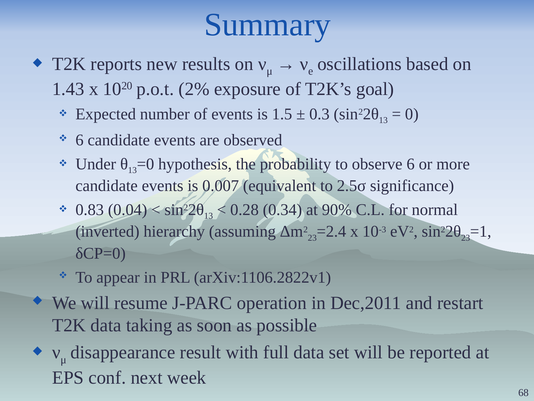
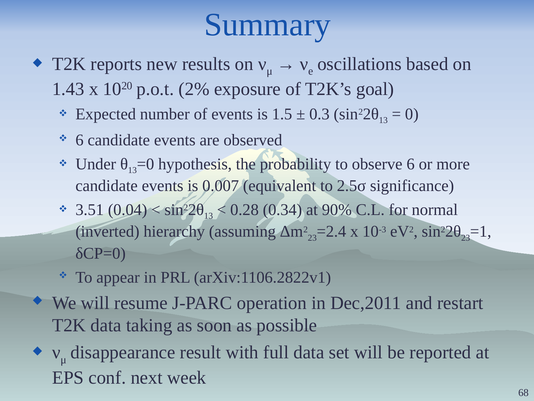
0.83: 0.83 -> 3.51 (90, 209)
